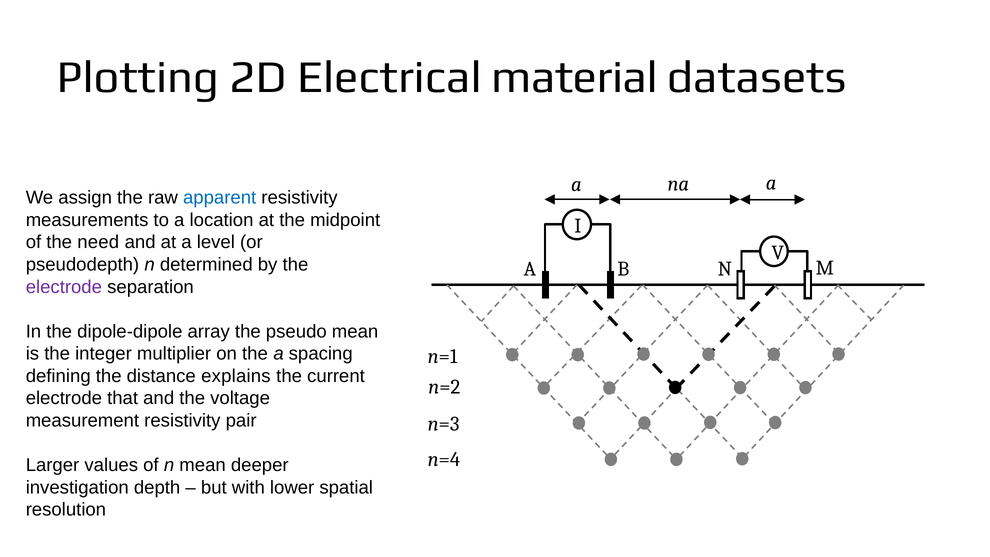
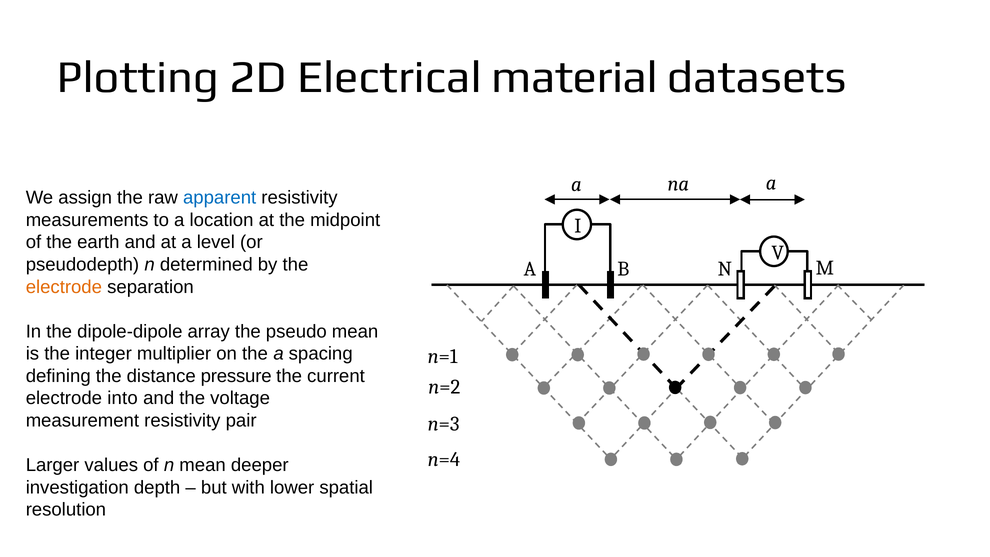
need: need -> earth (98, 242)
electrode colour: purple -> orange (64, 287)
explains: explains -> pressure (236, 376)
that: that -> into (122, 398)
